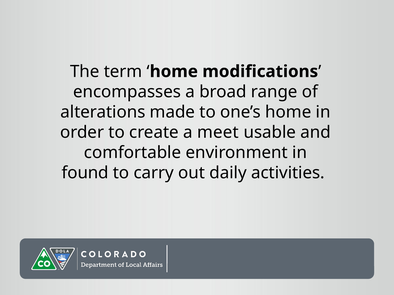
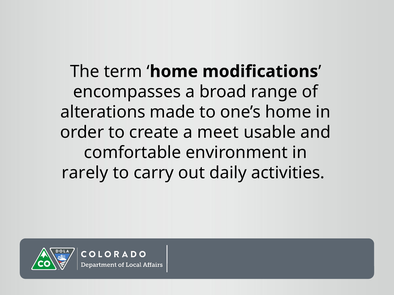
found: found -> rarely (85, 173)
